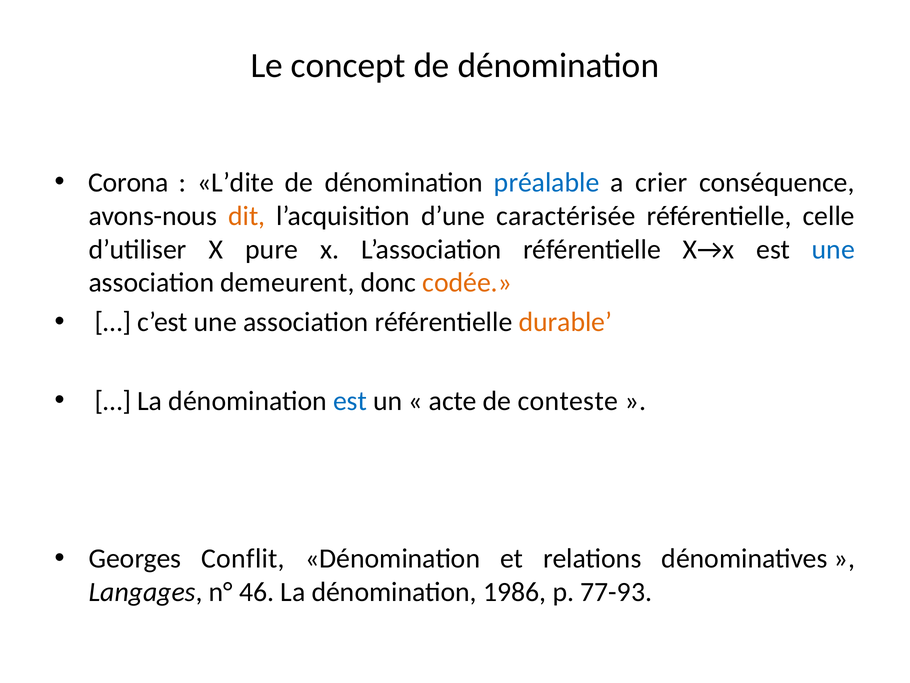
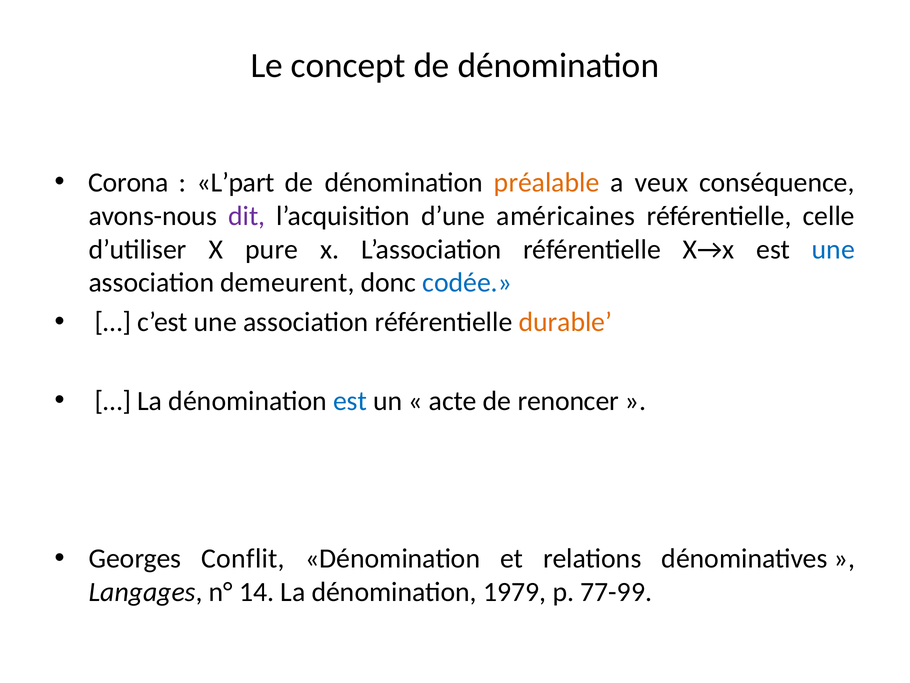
L’dite: L’dite -> L’part (236, 182)
préalable colour: blue -> orange (547, 182)
crier: crier -> veux (661, 182)
dit colour: orange -> purple (247, 216)
caractérisée: caractérisée -> américaines (566, 216)
codée colour: orange -> blue (467, 282)
conteste: conteste -> renoncer (568, 401)
46: 46 -> 14 (257, 592)
1986: 1986 -> 1979 (515, 592)
77-93: 77-93 -> 77-99 (616, 592)
